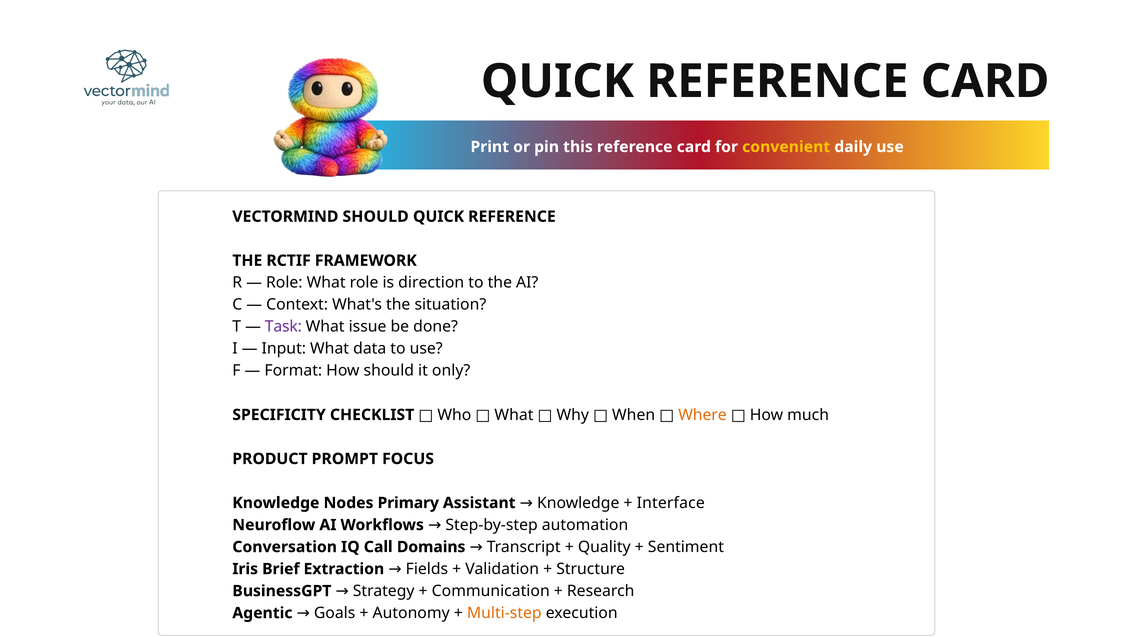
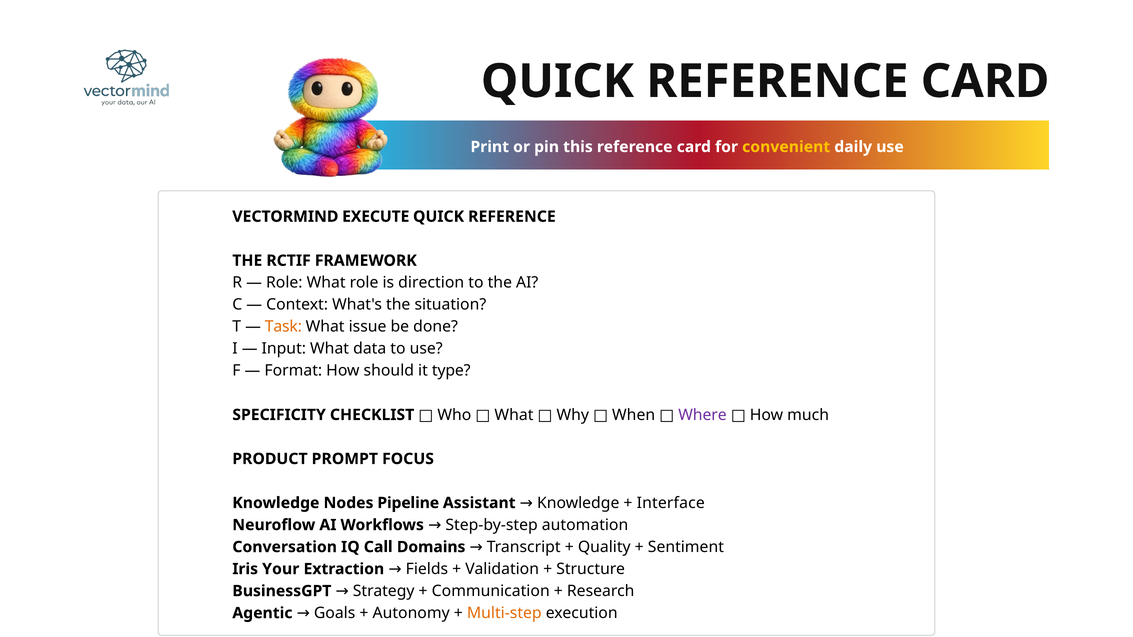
VECTORMIND SHOULD: SHOULD -> EXECUTE (376, 217)
Task colour: purple -> orange (283, 327)
only: only -> type (451, 371)
Where colour: orange -> purple (702, 415)
Primary: Primary -> Pipeline (408, 503)
Brief: Brief -> Your (281, 569)
